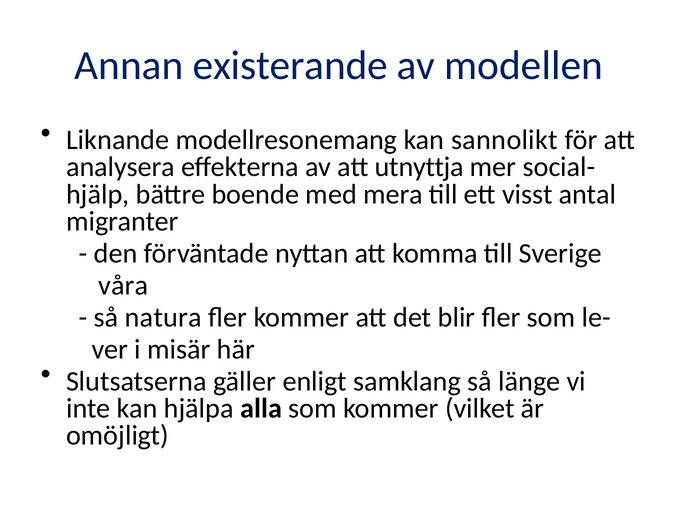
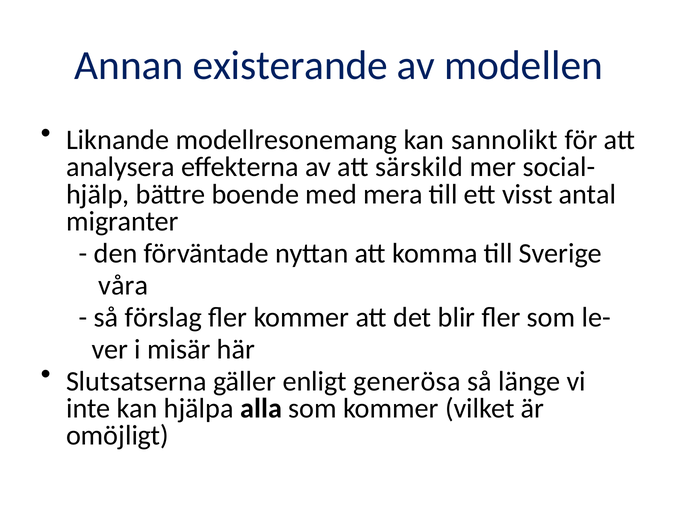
utnyttja: utnyttja -> särskild (419, 167)
natura: natura -> förslag (163, 317)
samklang: samklang -> generösa (407, 381)
